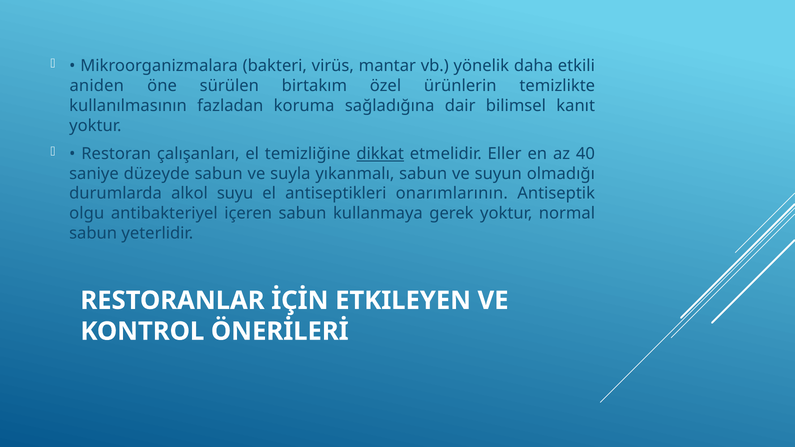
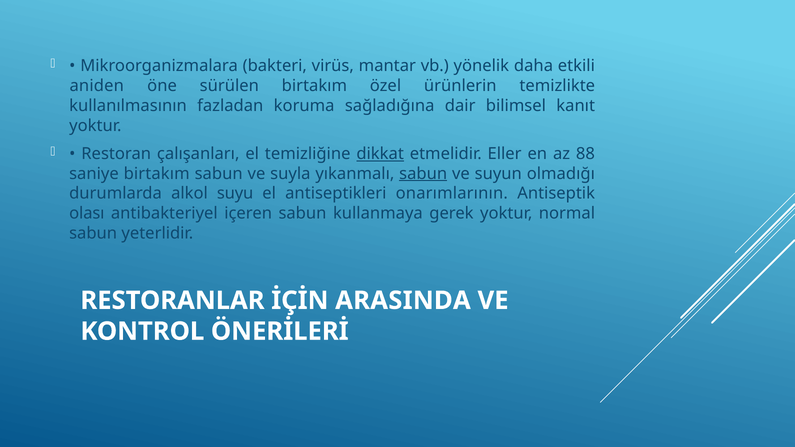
40: 40 -> 88 (585, 154)
saniye düzeyde: düzeyde -> birtakım (157, 174)
sabun underline: none -> present (423, 174)
olgu: olgu -> olası (87, 213)
ETKILEYEN: ETKILEYEN -> ARASINDA (403, 301)
